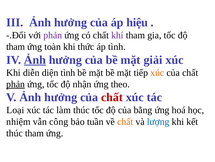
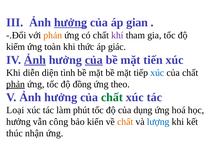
hưởng underline: none -> present (71, 22)
hiệu: hiệu -> gian (137, 22)
phản colour: purple -> orange (53, 35)
tham: tham -> kiểm (16, 47)
áp tình: tình -> giác (117, 47)
của underline: none -> present (94, 60)
giải: giải -> tiến (153, 60)
xúc colour: orange -> blue (157, 72)
nhận: nhận -> đồng (82, 84)
chất colour: red -> green (112, 97)
làm thúc: thúc -> phút (81, 110)
bằng: bằng -> dụng (143, 110)
nhiệm: nhiệm -> hưởng (18, 121)
tuần: tuần -> kiến (95, 121)
thúc tham: tham -> nhận (34, 133)
